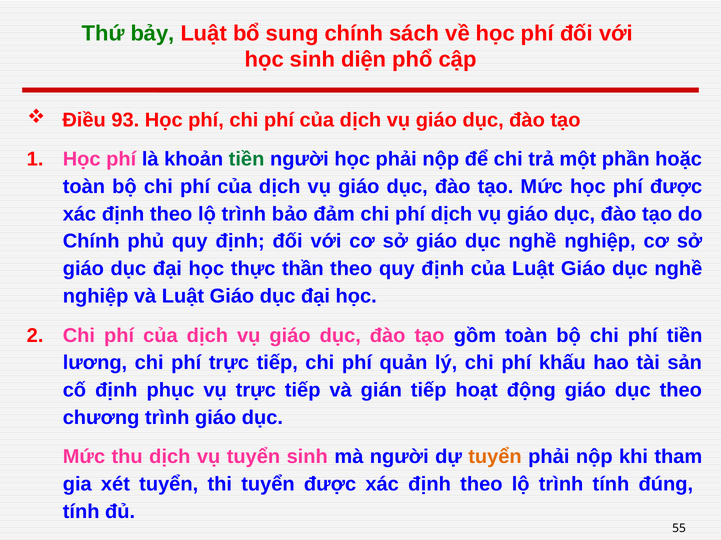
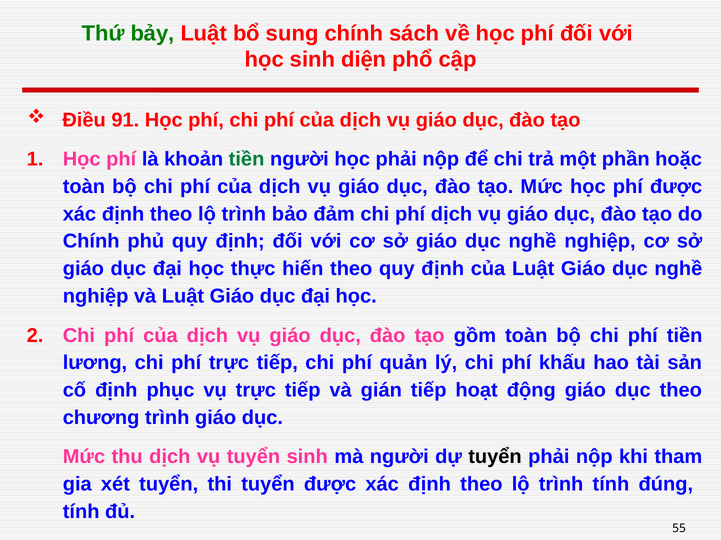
93: 93 -> 91 (125, 120)
thần: thần -> hiến (303, 269)
tuyển colour: orange -> black (495, 457)
